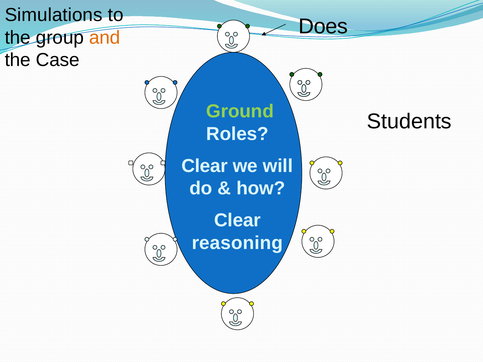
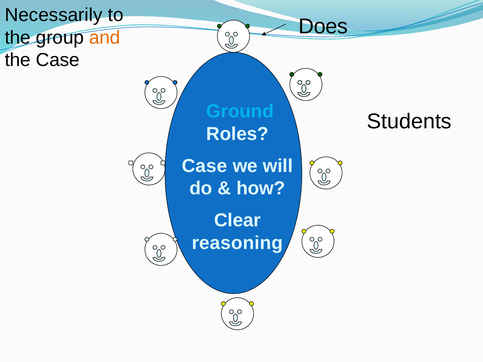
Simulations: Simulations -> Necessarily (54, 15)
Ground colour: light green -> light blue (240, 112)
Clear: Clear -> Case (205, 166)
